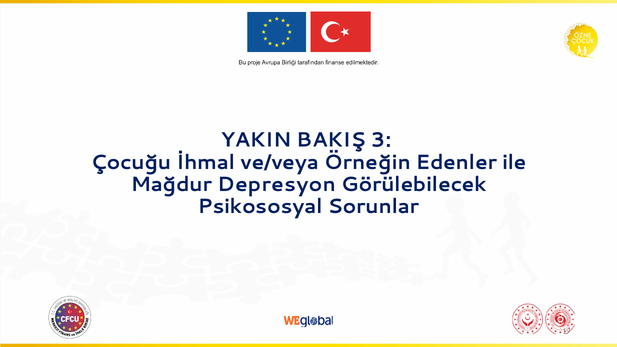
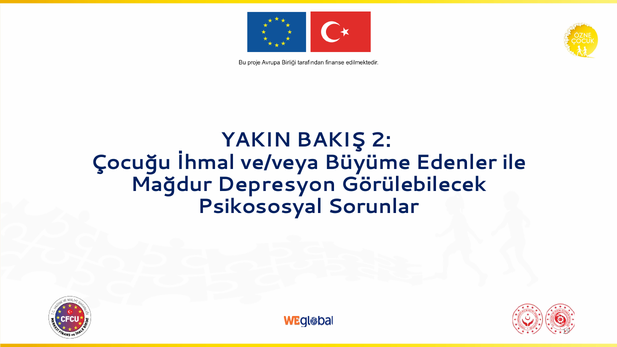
3: 3 -> 2 (381, 140)
Örneğin: Örneğin -> Büyüme (368, 162)
